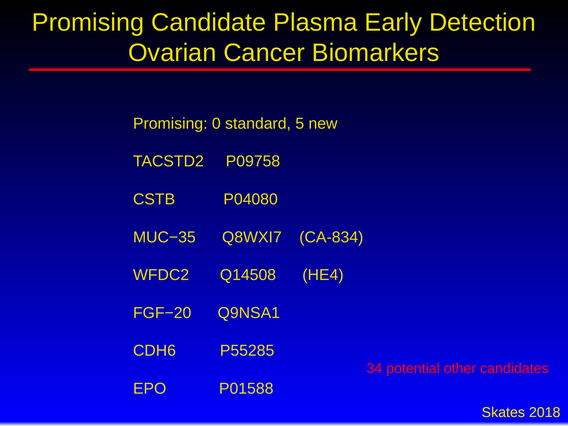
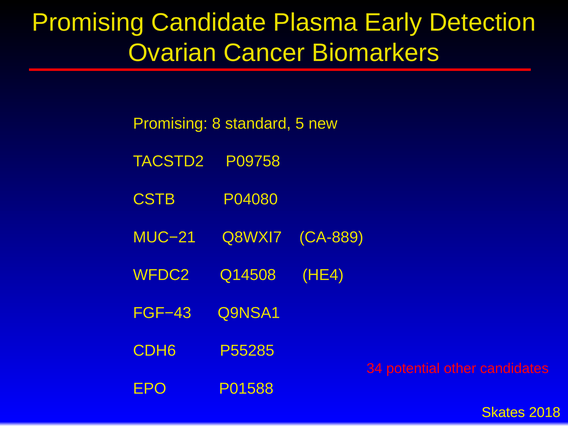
0: 0 -> 8 (216, 123)
MUC−35: MUC−35 -> MUC−21 (164, 237)
CA-834: CA-834 -> CA-889 (331, 237)
FGF−20: FGF−20 -> FGF−43 (162, 313)
